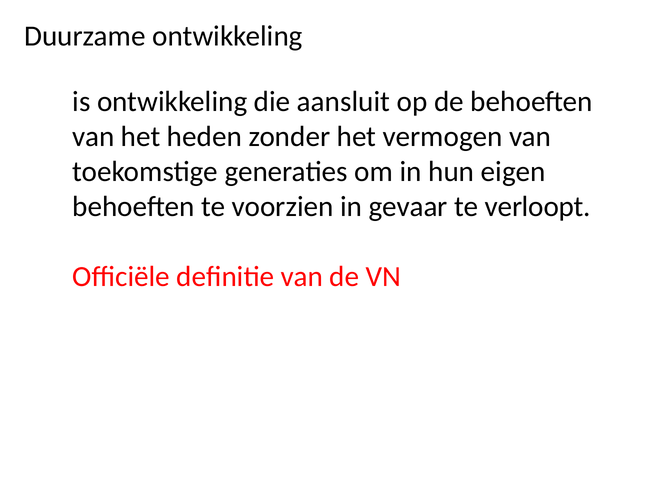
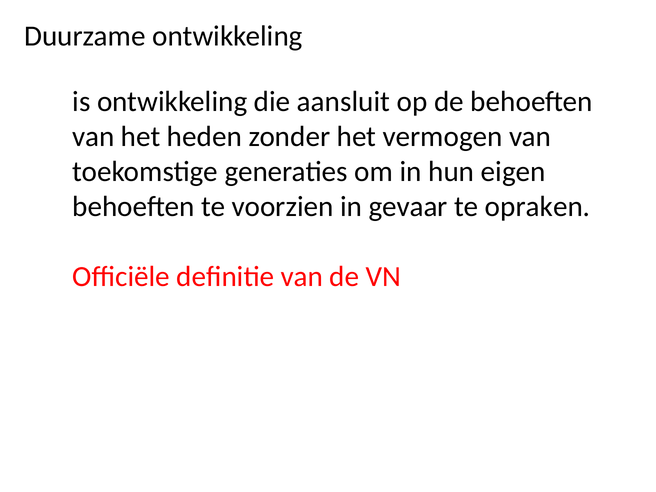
verloopt: verloopt -> opraken (538, 207)
